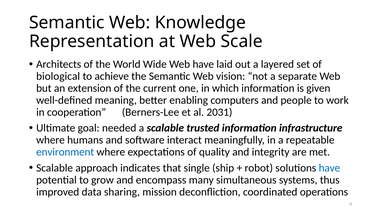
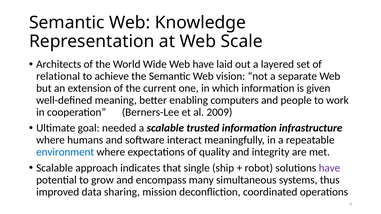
biological: biological -> relational (58, 76)
2031: 2031 -> 2009 (219, 112)
have colour: blue -> purple (329, 168)
